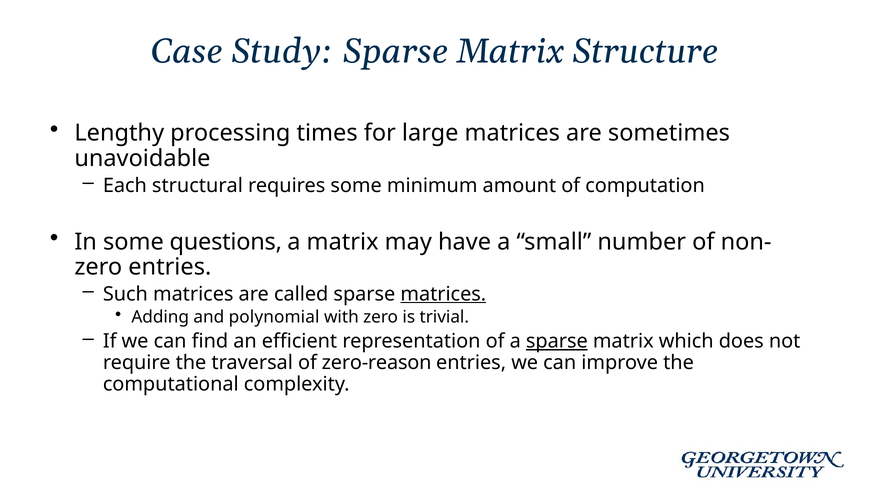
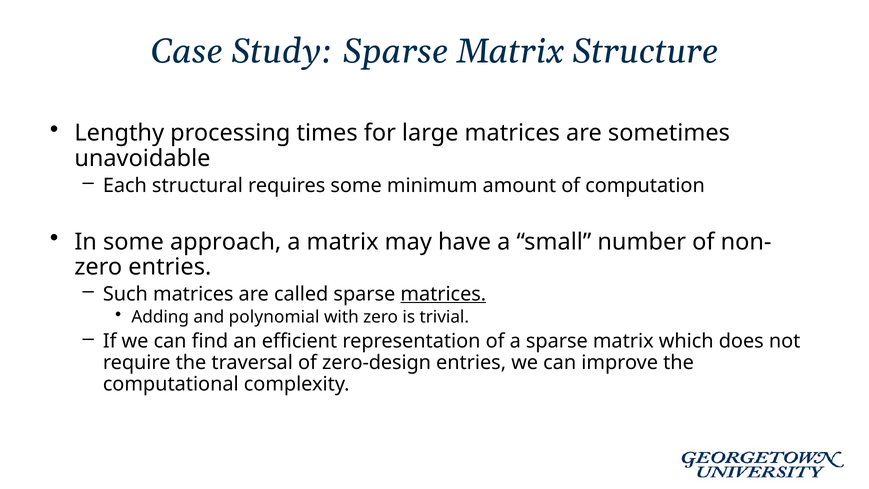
questions: questions -> approach (226, 242)
sparse underline: present -> none (557, 341)
zero-reason: zero-reason -> zero-design (377, 363)
